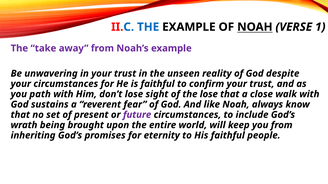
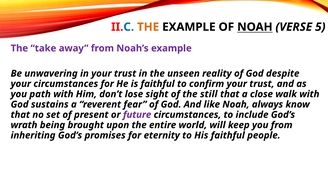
THE colour: blue -> orange (148, 27)
1: 1 -> 5 (320, 27)
the lose: lose -> still (209, 94)
